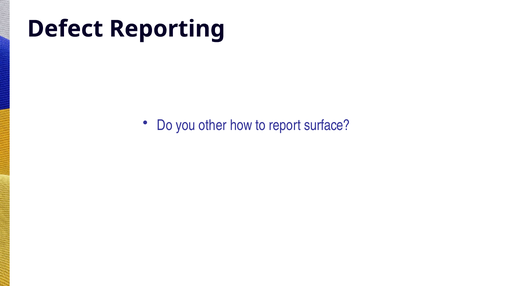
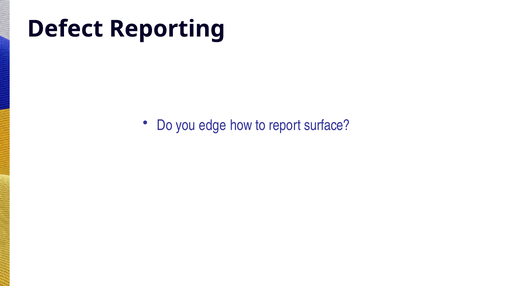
other: other -> edge (213, 125)
